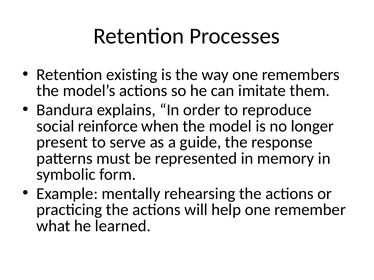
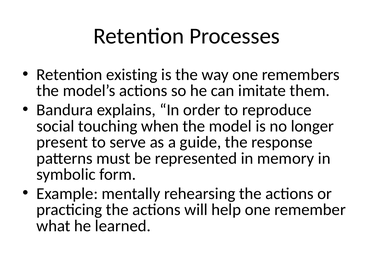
reinforce: reinforce -> touching (108, 126)
